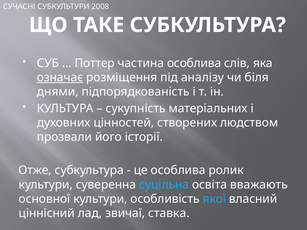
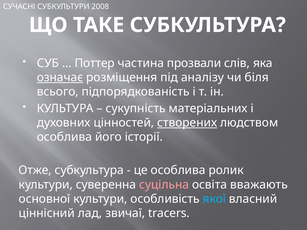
частина особлива: особлива -> прозвали (194, 63)
днями: днями -> всього (58, 92)
створених underline: none -> present (187, 123)
прозвали: прозвали -> особлива (64, 137)
суцільна colour: light blue -> pink (164, 185)
ставка: ставка -> tracers (169, 213)
